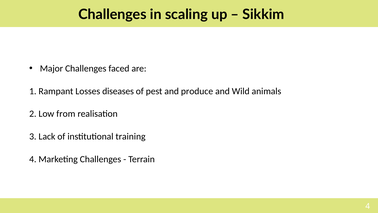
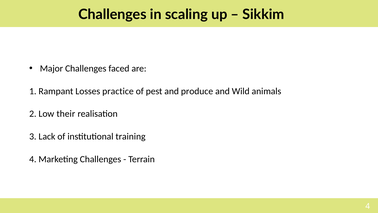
diseases: diseases -> practice (118, 91)
from: from -> their (66, 114)
